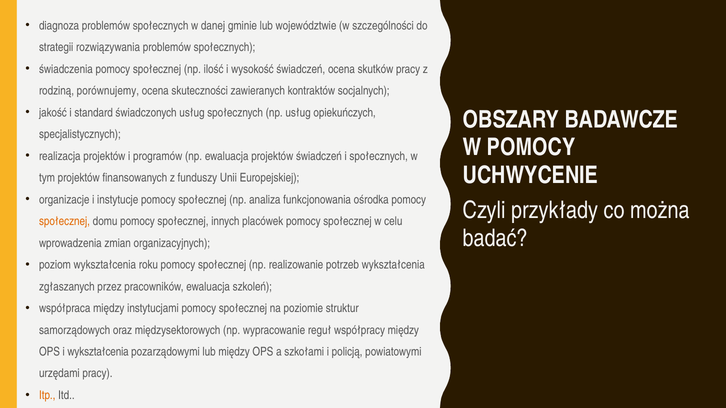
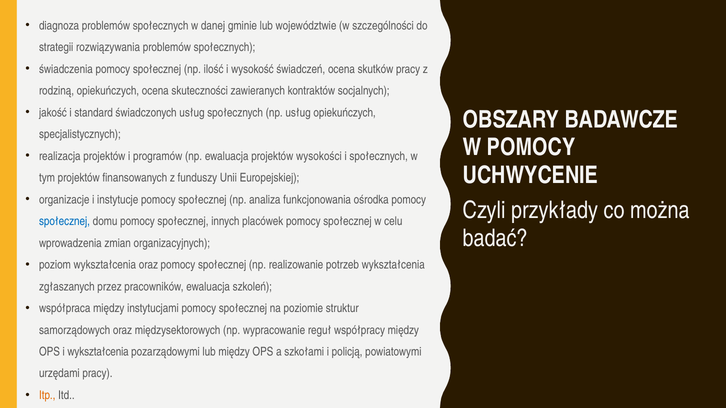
rodziną porównujemy: porównujemy -> opiekuńczych (108, 91)
projektów świadczeń: świadczeń -> wysokości (319, 156)
społecznej colour: orange -> blue (65, 222)
wykształcenia roku: roku -> oraz (148, 265)
